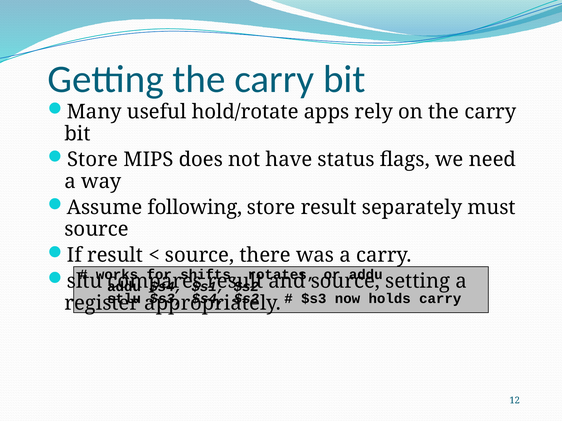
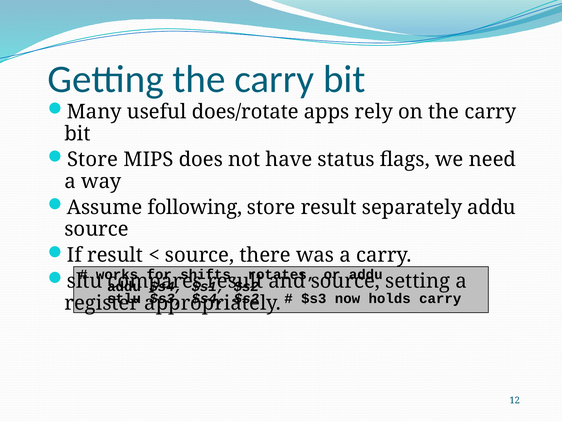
hold/rotate: hold/rotate -> does/rotate (245, 112)
separately must: must -> addu (492, 208)
